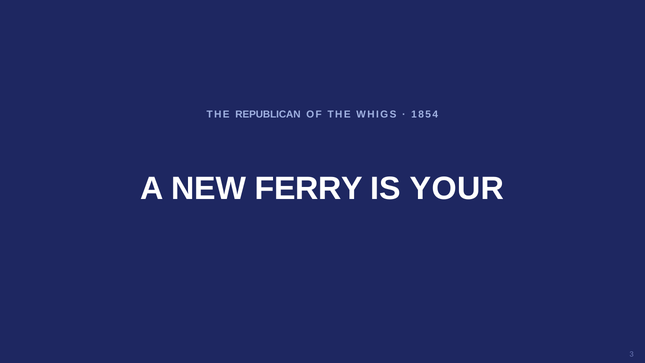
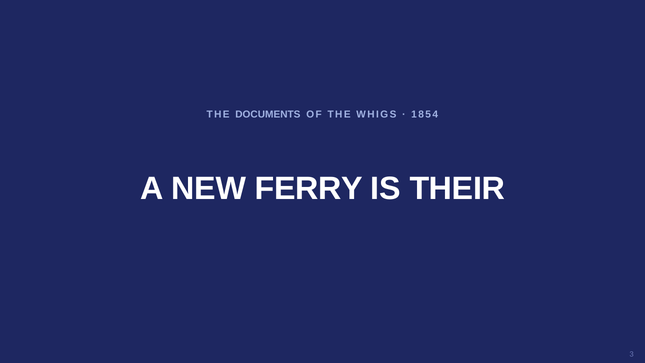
REPUBLICAN: REPUBLICAN -> DOCUMENTS (268, 114)
YOUR: YOUR -> THEIR (457, 188)
